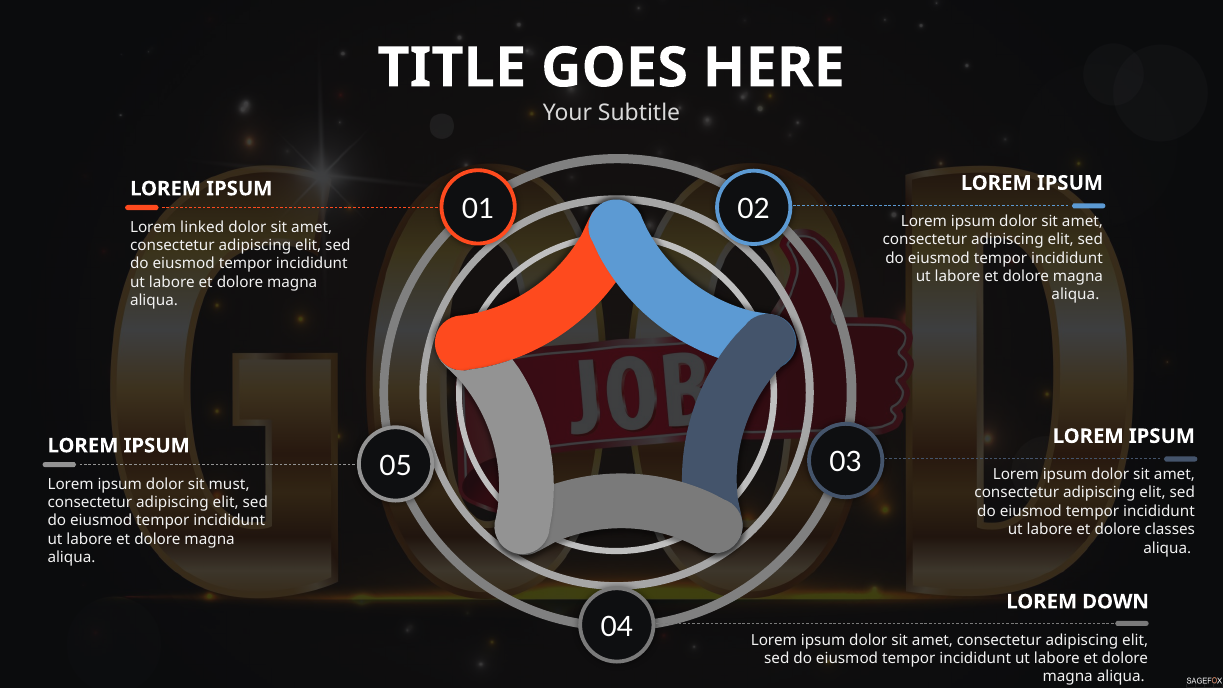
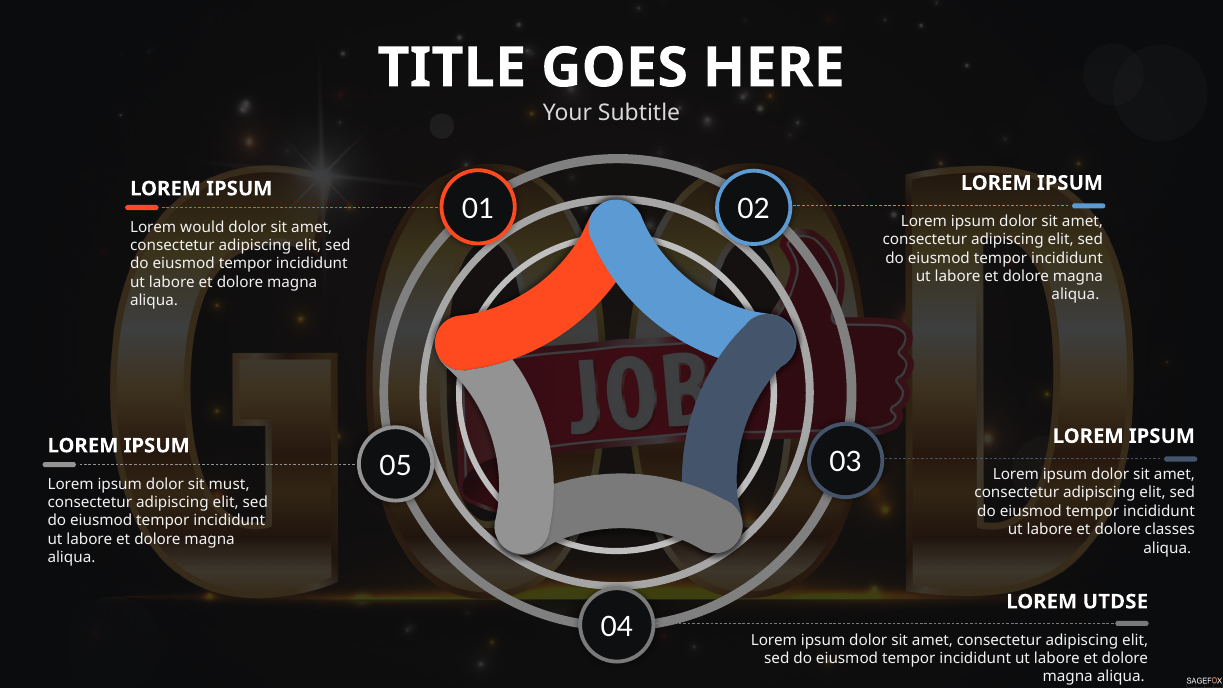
linked: linked -> would (202, 227)
DOWN: DOWN -> UTDSE (1115, 602)
